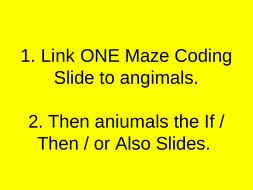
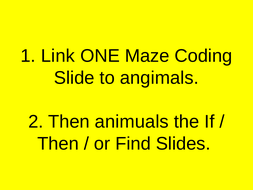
aniumals: aniumals -> animuals (132, 122)
Also: Also -> Find (133, 143)
